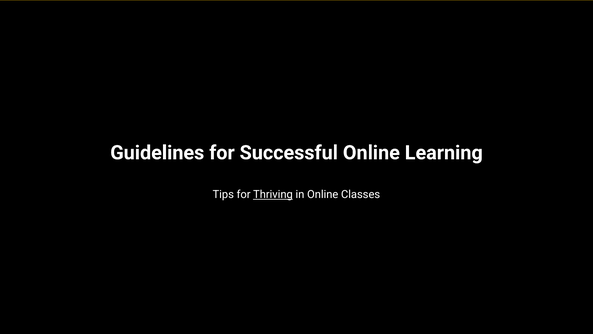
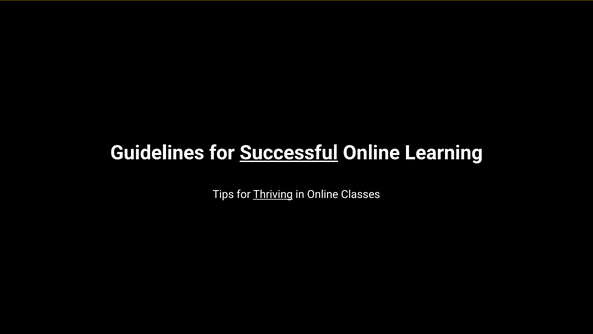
Successful underline: none -> present (289, 153)
